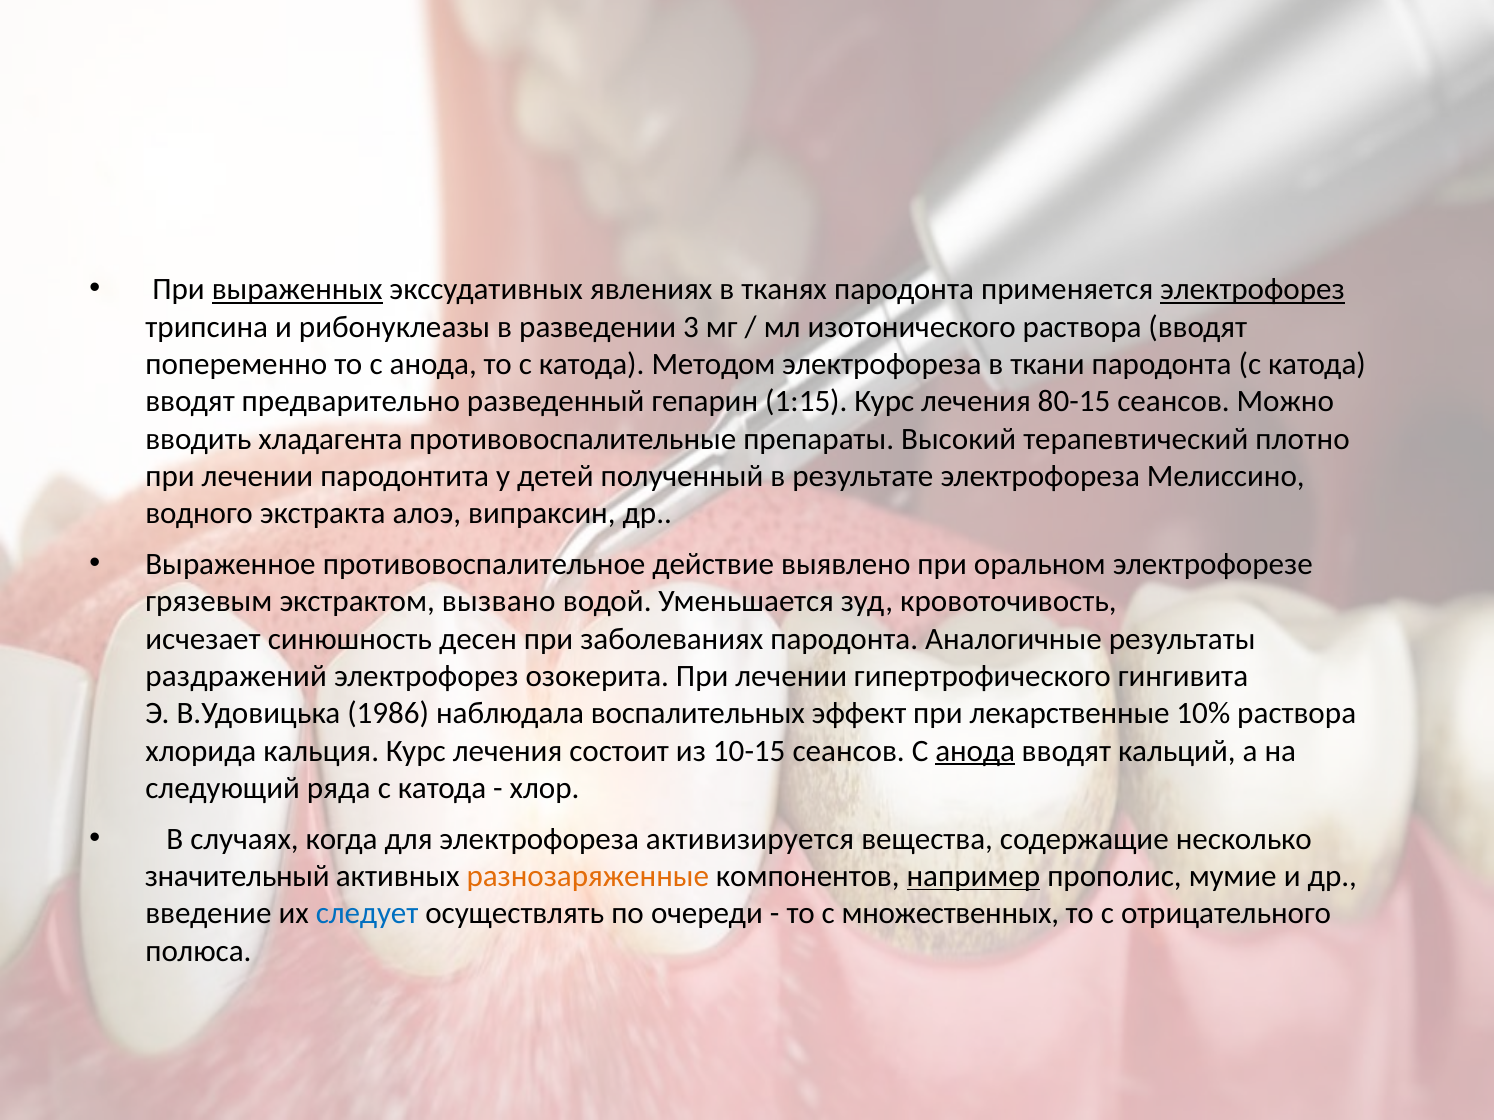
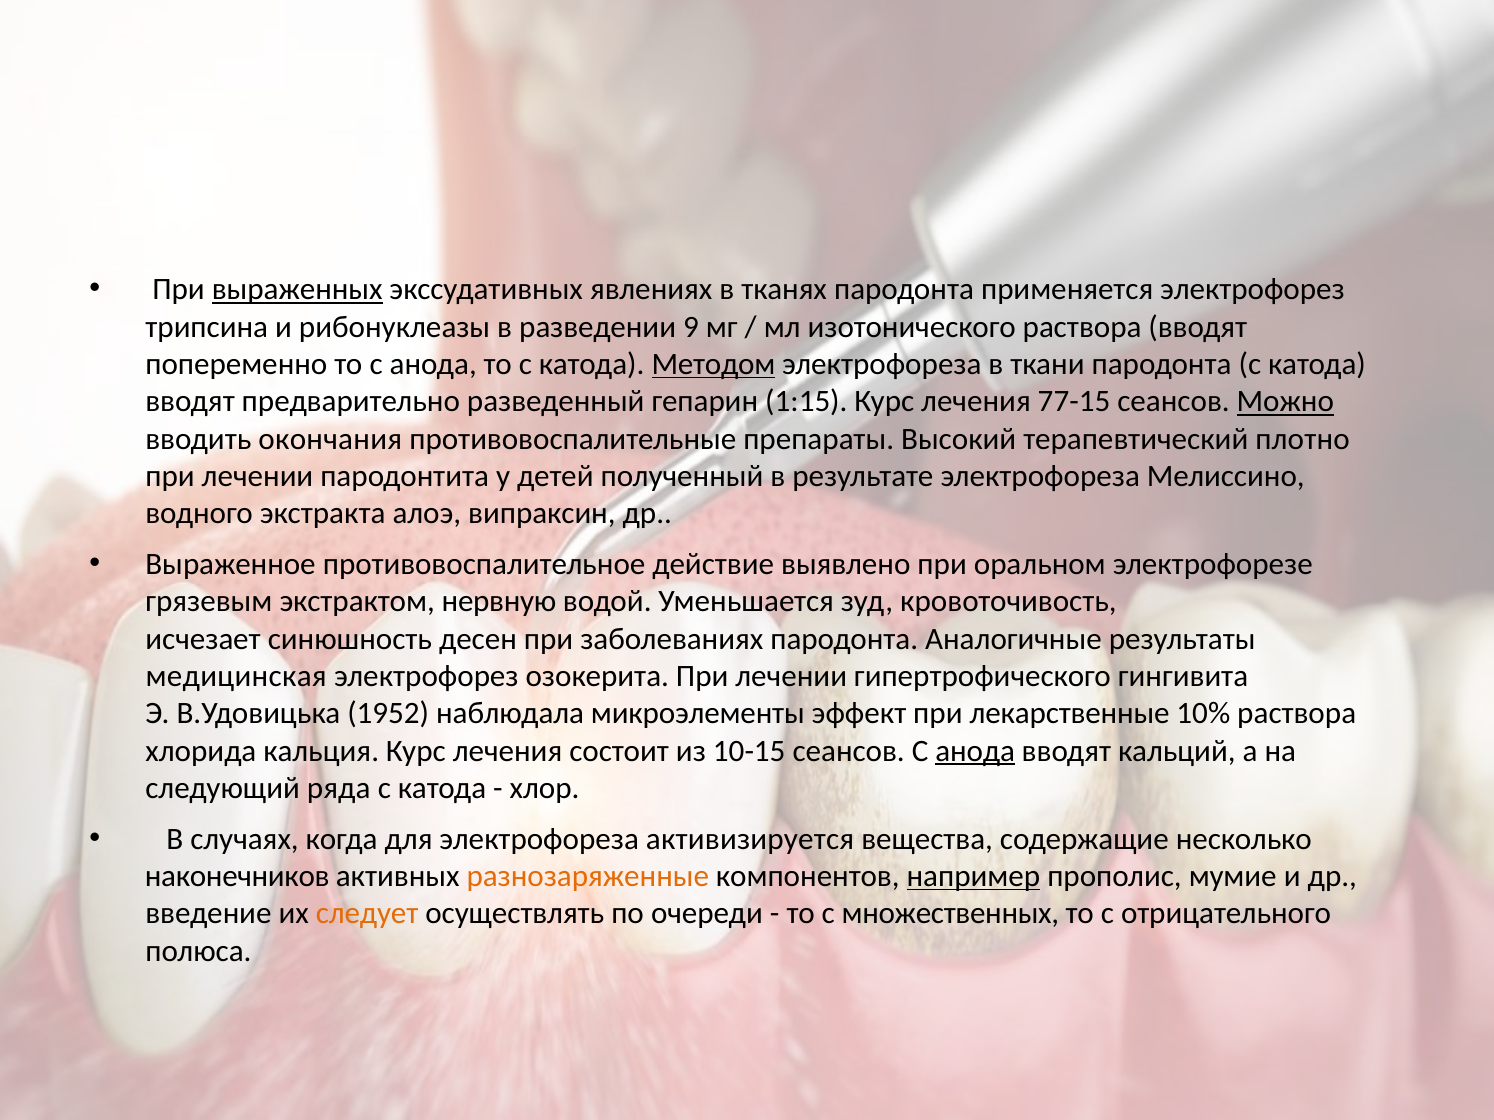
электрофорез underline: present -> none (1252, 290)
3: 3 -> 9 (691, 327)
Методом underline: none -> present (713, 364)
80-15: 80-15 -> 77-15 (1074, 402)
Можно underline: none -> present (1285, 402)
хладагента: хладагента -> окончания (330, 439)
вызвано: вызвано -> нервную (499, 602)
раздражений: раздражений -> медицинская (236, 676)
1986: 1986 -> 1952 (388, 714)
воспалительных: воспалительных -> микроэлементы (698, 714)
значительный: значительный -> наконечников (237, 876)
следует colour: blue -> orange (367, 914)
